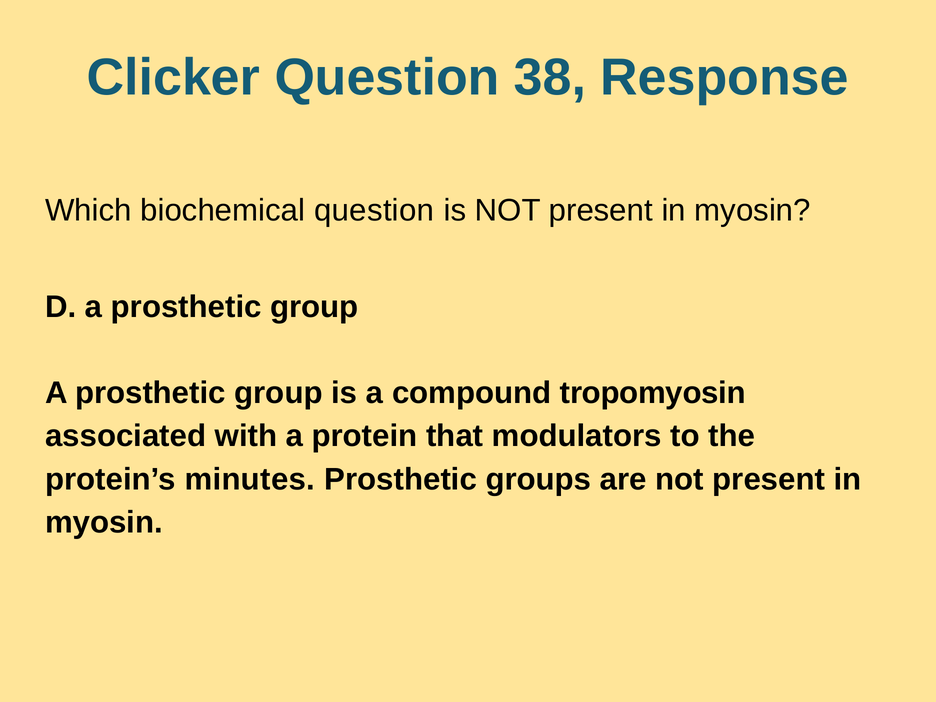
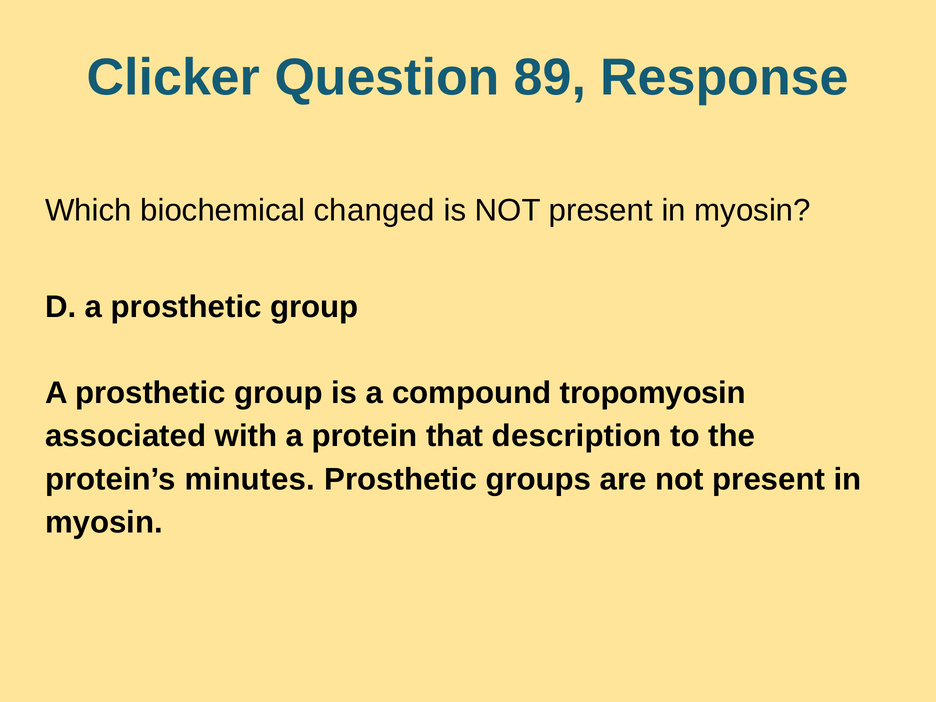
38: 38 -> 89 (550, 78)
biochemical question: question -> changed (374, 211)
modulators: modulators -> description (577, 436)
